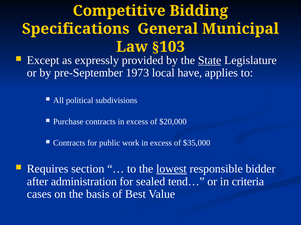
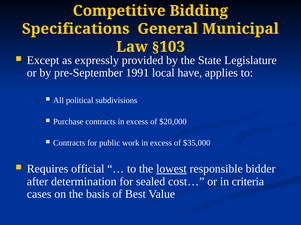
State underline: present -> none (210, 60)
1973: 1973 -> 1991 (137, 73)
section: section -> official (88, 169)
administration: administration -> determination (84, 182)
tend…: tend… -> cost… (186, 182)
